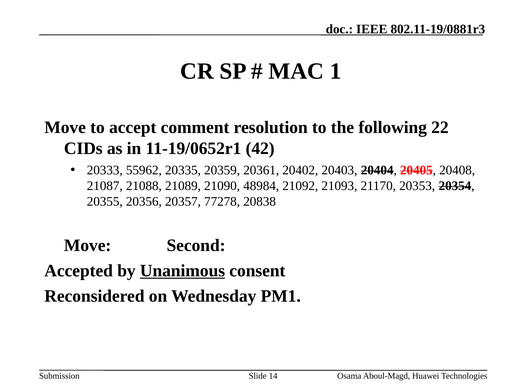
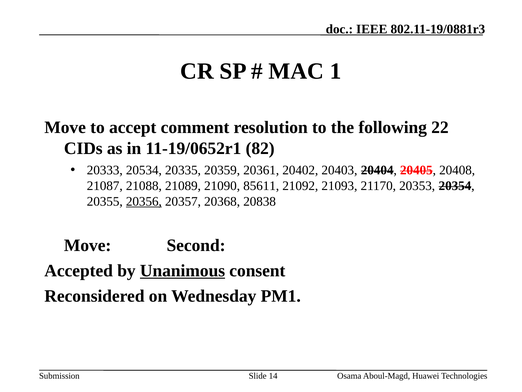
42: 42 -> 82 (260, 148)
55962: 55962 -> 20534 (144, 170)
48984: 48984 -> 85611 (261, 186)
20356 underline: none -> present (144, 201)
77278: 77278 -> 20368 (222, 201)
